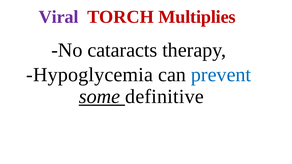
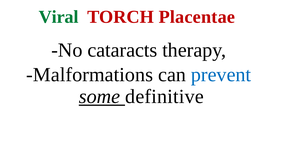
Viral colour: purple -> green (59, 17)
Multiplies: Multiplies -> Placentae (197, 17)
Hypoglycemia: Hypoglycemia -> Malformations (90, 75)
